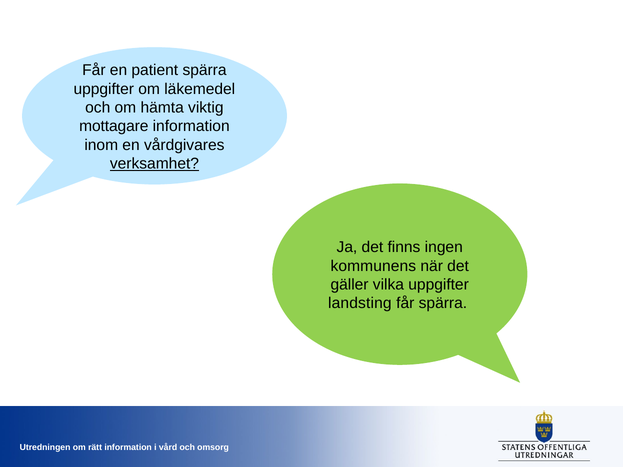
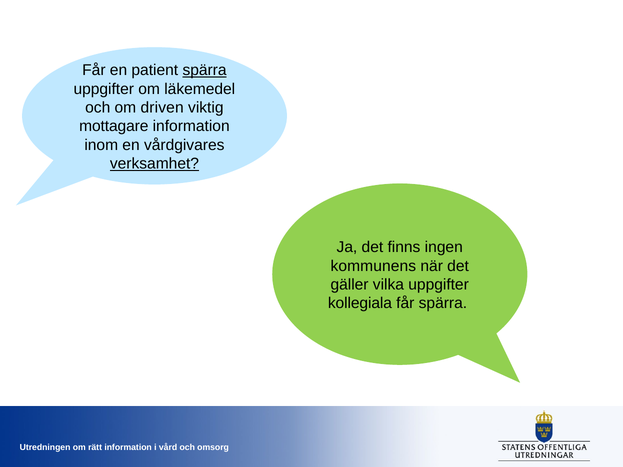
spärra underline: none -> present (205, 70)
hämta: hämta -> driven (162, 108)
landsting: landsting -> kollegiala (360, 303)
